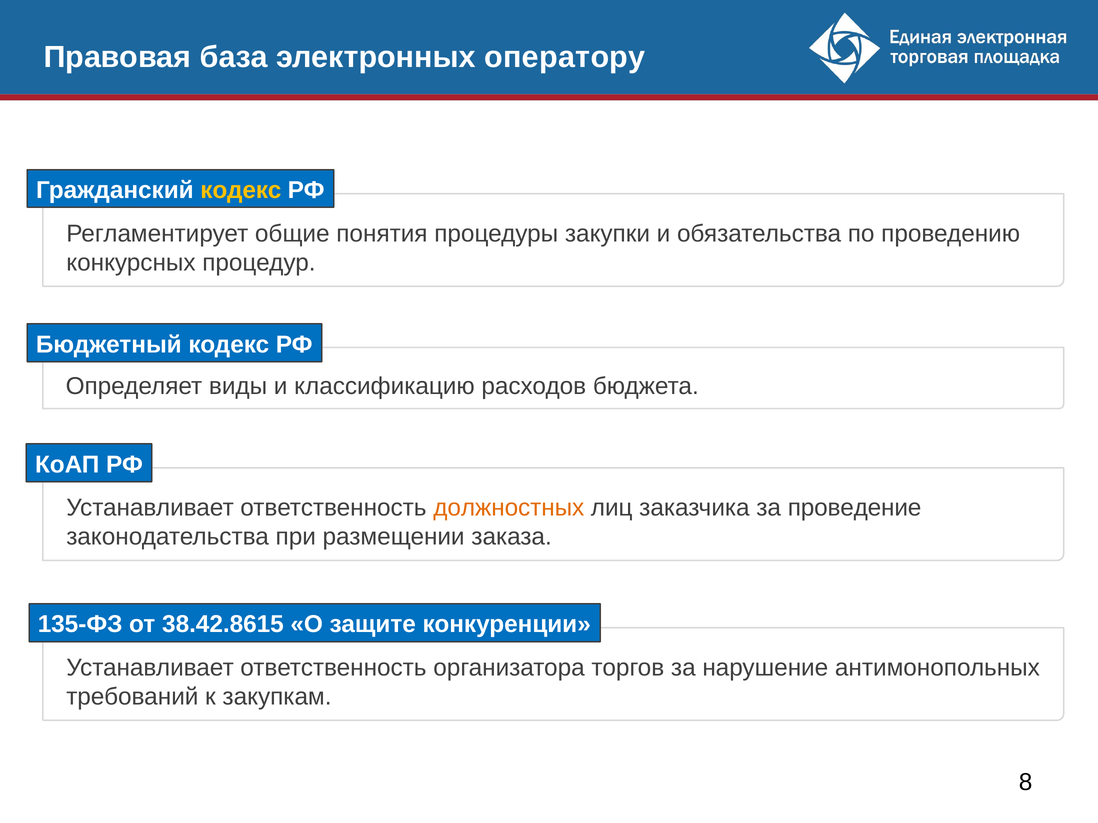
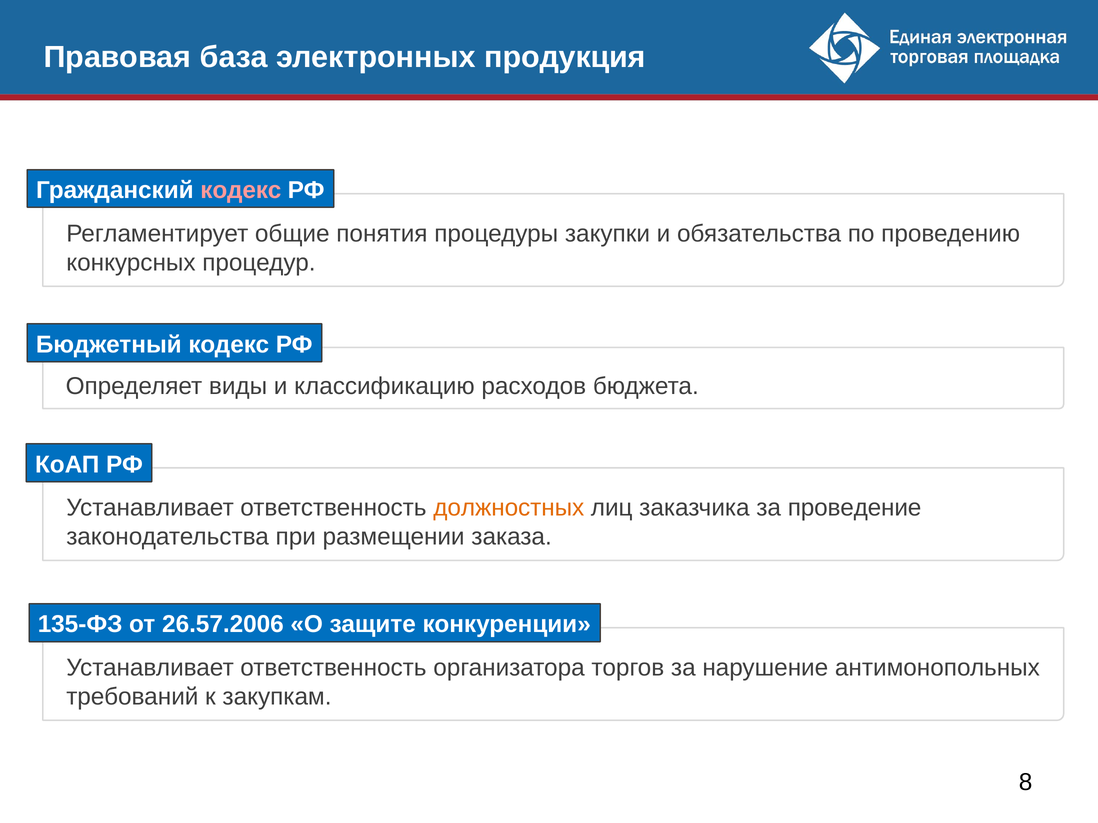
оператору: оператору -> продукция (565, 57)
кодекс colour: yellow -> pink (241, 190)
38.42.8615: 38.42.8615 -> 26.57.2006 (223, 625)
